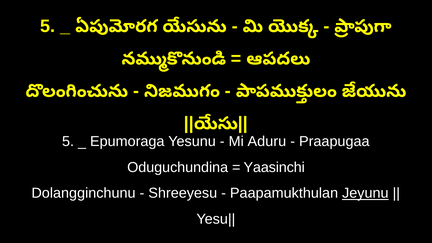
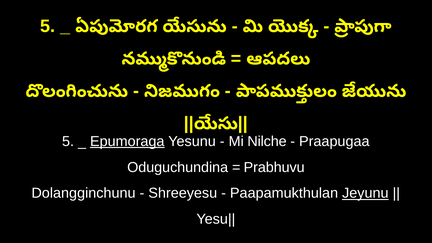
Epumoraga underline: none -> present (127, 141)
Aduru: Aduru -> Nilche (267, 141)
Yaasinchi: Yaasinchi -> Prabhuvu (274, 167)
